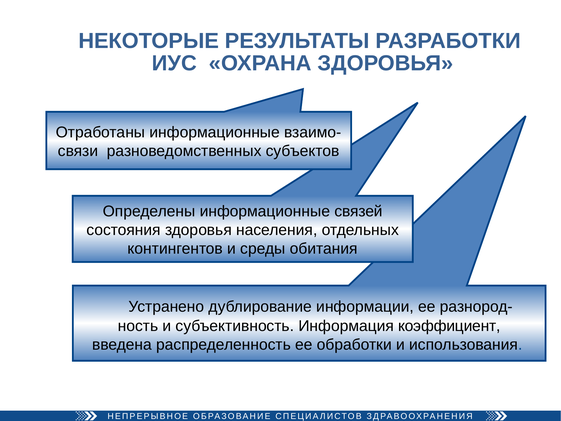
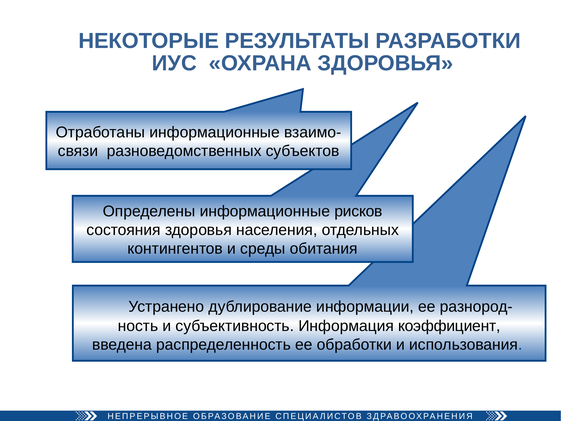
связей: связей -> рисков (358, 211)
